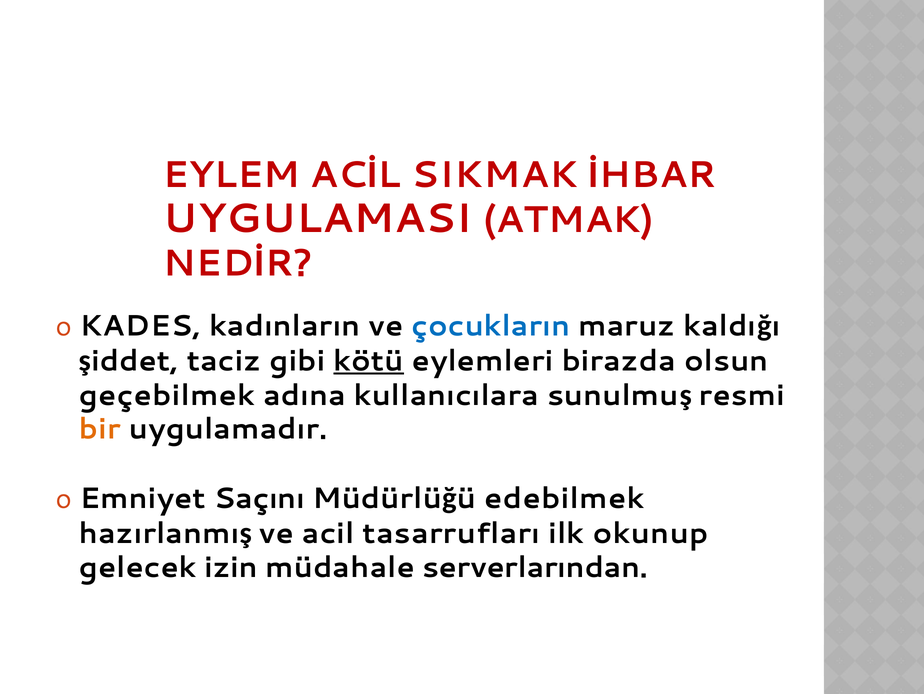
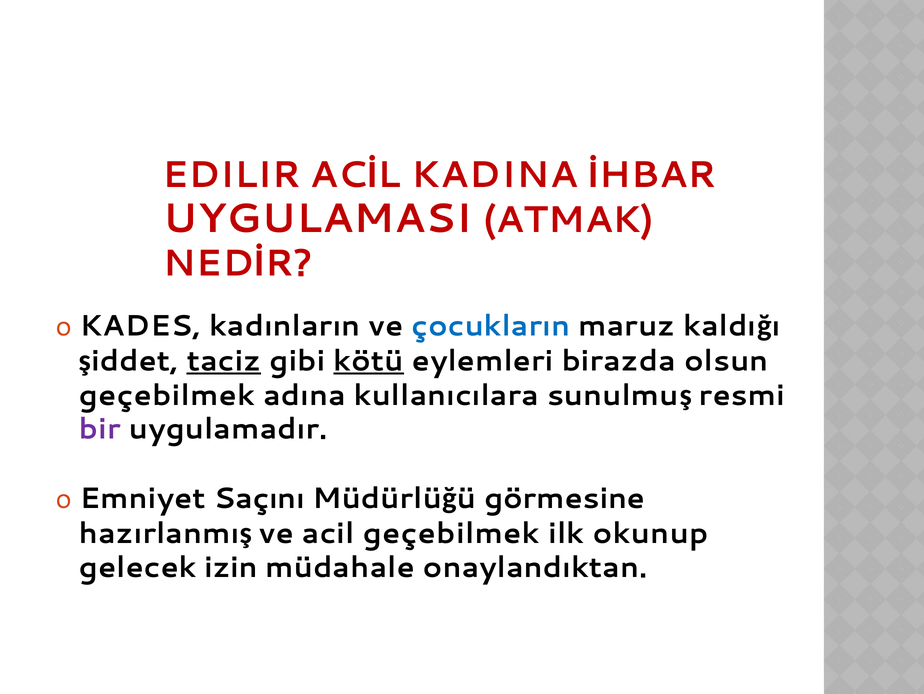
EYLEM: EYLEM -> EDILIR (231, 175)
SIKMAK: SIKMAK -> KADINA (494, 175)
taciz underline: none -> present (224, 361)
bir colour: orange -> purple (100, 429)
edebilmek: edebilmek -> görmesine (565, 499)
acil tasarrufları: tasarrufları -> geçebilmek (451, 534)
serverlarından: serverlarından -> onaylandıktan (535, 567)
